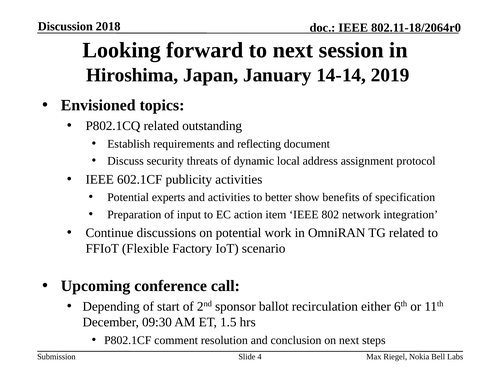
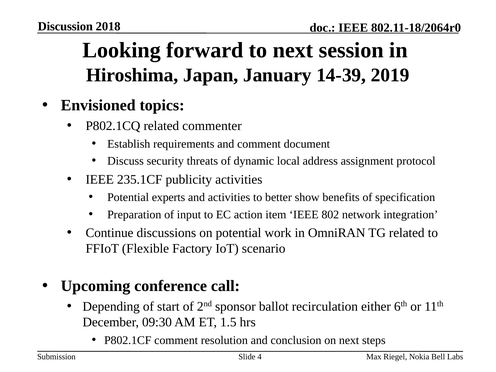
14-14: 14-14 -> 14-39 (341, 75)
outstanding: outstanding -> commenter (212, 126)
and reflecting: reflecting -> comment (259, 144)
602.1CF: 602.1CF -> 235.1CF (140, 179)
